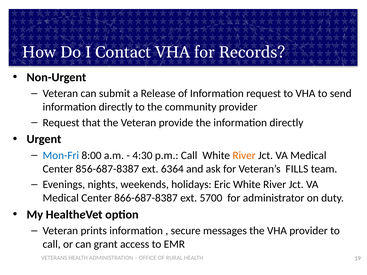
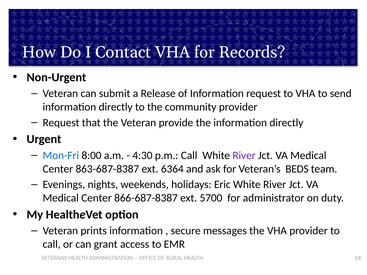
River colour: orange -> purple (244, 156)
856-687-8387: 856-687-8387 -> 863-687-8387 (107, 169)
FILLS: FILLS -> BEDS (297, 169)
